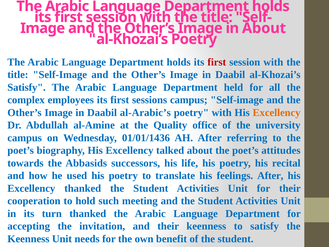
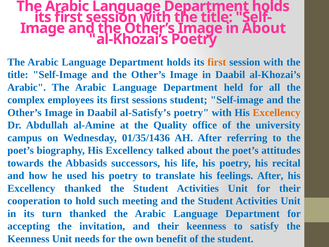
first colour: red -> orange (217, 62)
Satisfy: Satisfy -> Arabic (27, 87)
sessions campus: campus -> student (189, 100)
al-Arabic’s: al-Arabic’s -> al-Satisfy’s (145, 113)
01/01/1436: 01/01/1436 -> 01/35/1436 (146, 138)
